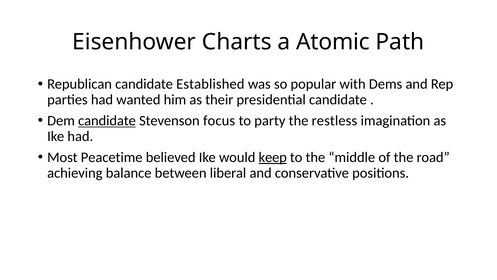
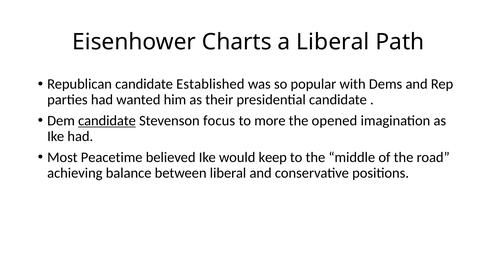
a Atomic: Atomic -> Liberal (333, 42)
party: party -> more (270, 121)
restless: restless -> opened (334, 121)
keep underline: present -> none (273, 157)
